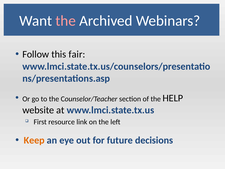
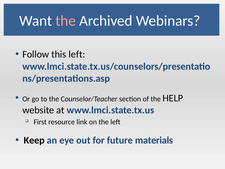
this fair: fair -> left (77, 54)
Keep colour: orange -> black (34, 140)
decisions: decisions -> materials (154, 140)
